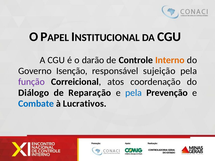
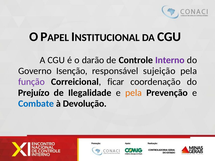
Interno colour: orange -> purple (170, 60)
atos: atos -> ficar (116, 82)
Diálogo: Diálogo -> Prejuízo (34, 93)
Reparação: Reparação -> Ilegalidade (90, 93)
pela colour: blue -> orange (134, 93)
Lucrativos: Lucrativos -> Devolução (85, 104)
